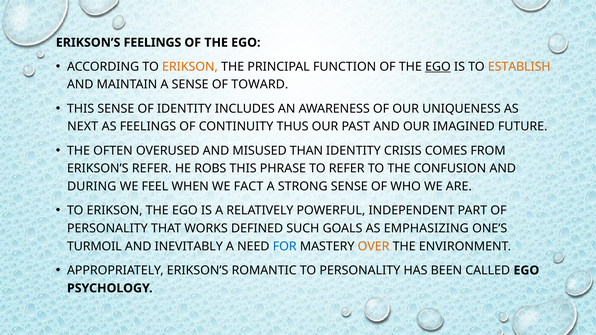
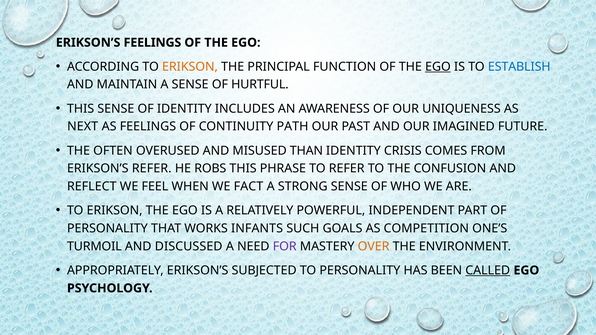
ESTABLISH colour: orange -> blue (519, 67)
TOWARD: TOWARD -> HURTFUL (260, 85)
THUS: THUS -> PATH (293, 127)
DURING: DURING -> REFLECT (92, 187)
DEFINED: DEFINED -> INFANTS (257, 229)
EMPHASIZING: EMPHASIZING -> COMPETITION (426, 229)
INEVITABLY: INEVITABLY -> DISCUSSED (189, 246)
FOR colour: blue -> purple (285, 246)
ROMANTIC: ROMANTIC -> SUBJECTED (264, 271)
CALLED underline: none -> present (488, 271)
